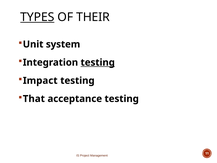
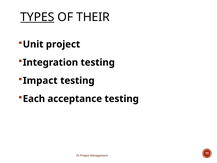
Unit system: system -> project (63, 44)
testing underline: present -> none (98, 62)
That: That -> Each (34, 99)
